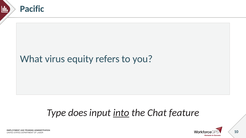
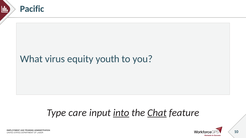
refers: refers -> youth (108, 59)
does: does -> care (78, 113)
Chat underline: none -> present (157, 113)
